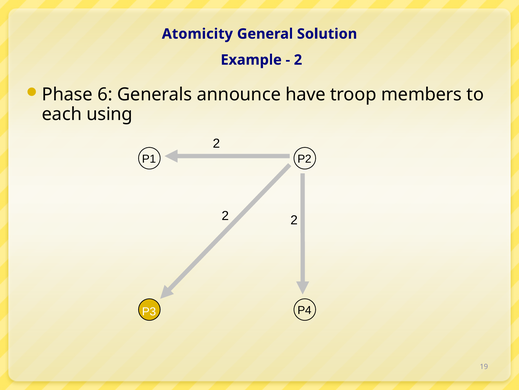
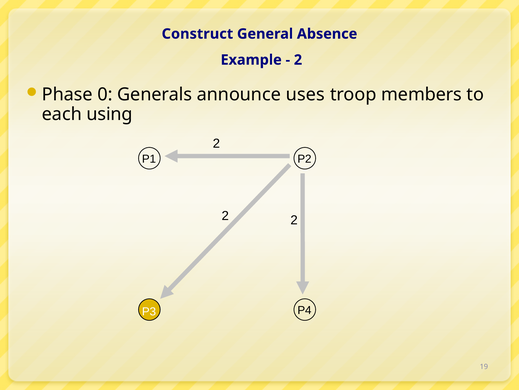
Atomicity: Atomicity -> Construct (197, 34)
Solution: Solution -> Absence (327, 34)
6: 6 -> 0 (105, 95)
have: have -> uses (305, 95)
